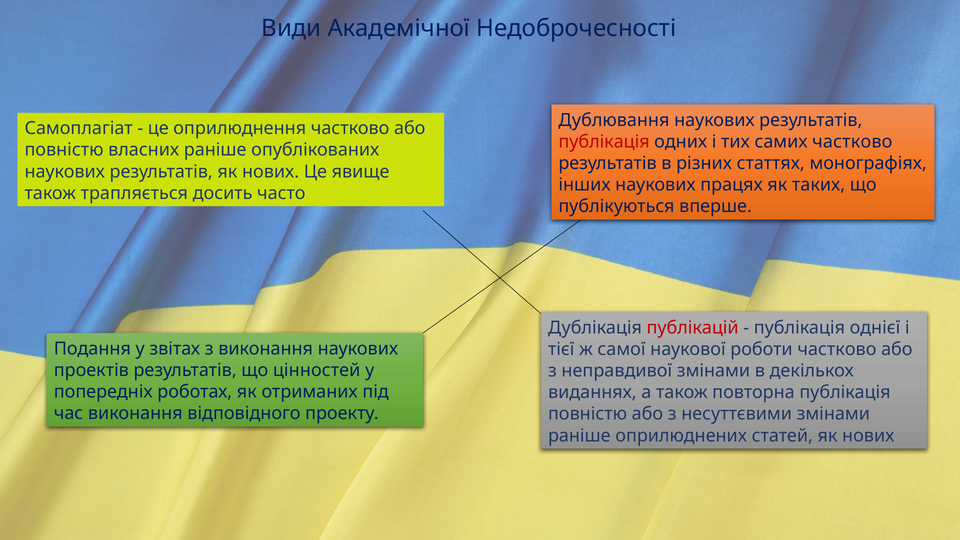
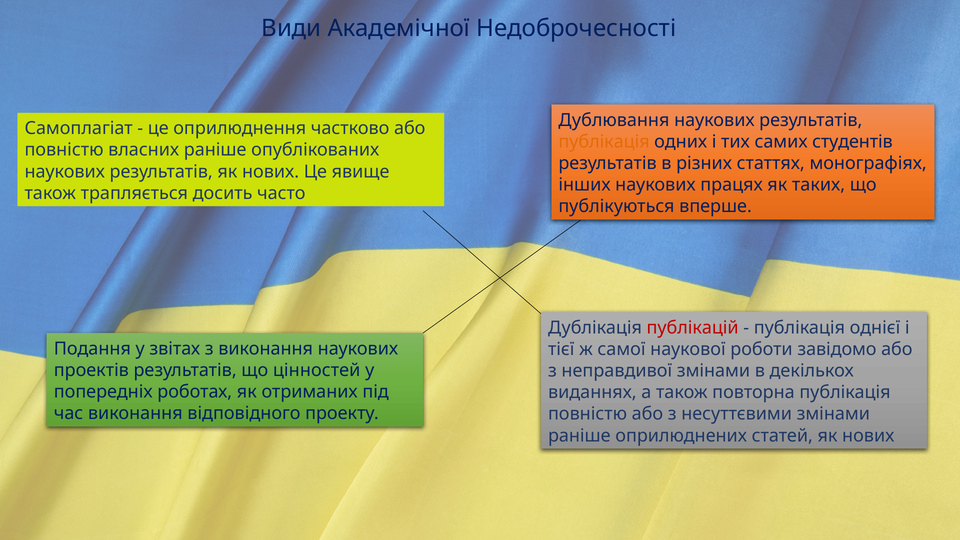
публікація colour: red -> orange (604, 142)
самих частково: частково -> студентів (852, 142)
роботи частково: частково -> завідомо (837, 349)
